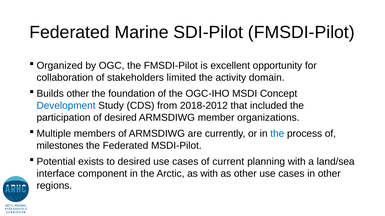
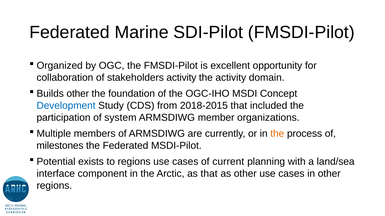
stakeholders limited: limited -> activity (181, 78)
2018-2012: 2018-2012 -> 2018-2015 (204, 106)
of desired: desired -> system (120, 118)
the colour: blue -> orange (277, 134)
to desired: desired -> regions (134, 162)
as with: with -> that (209, 174)
